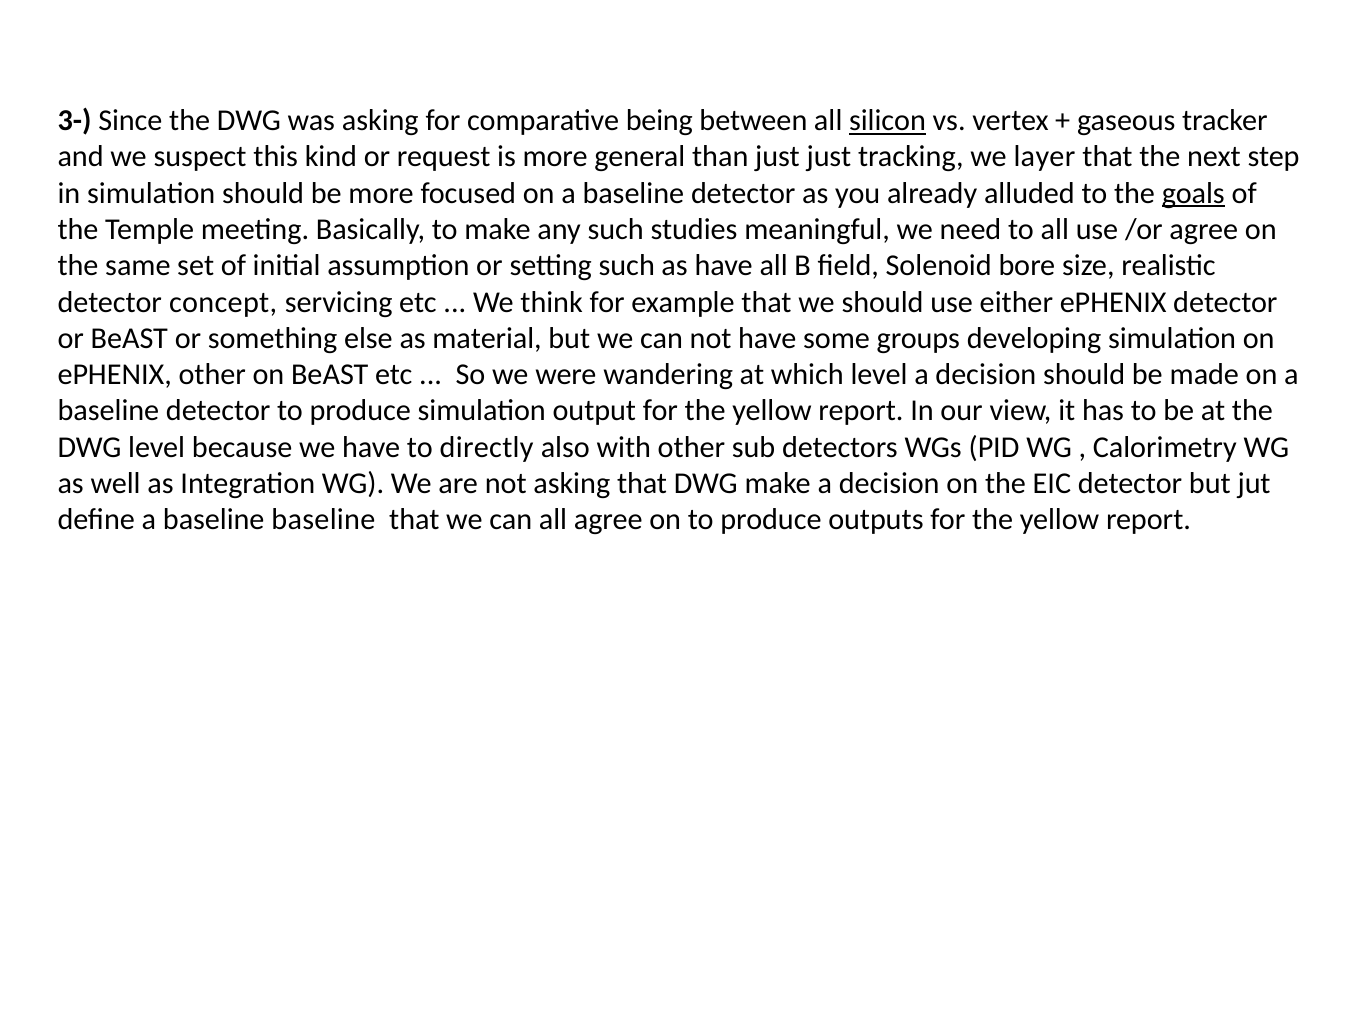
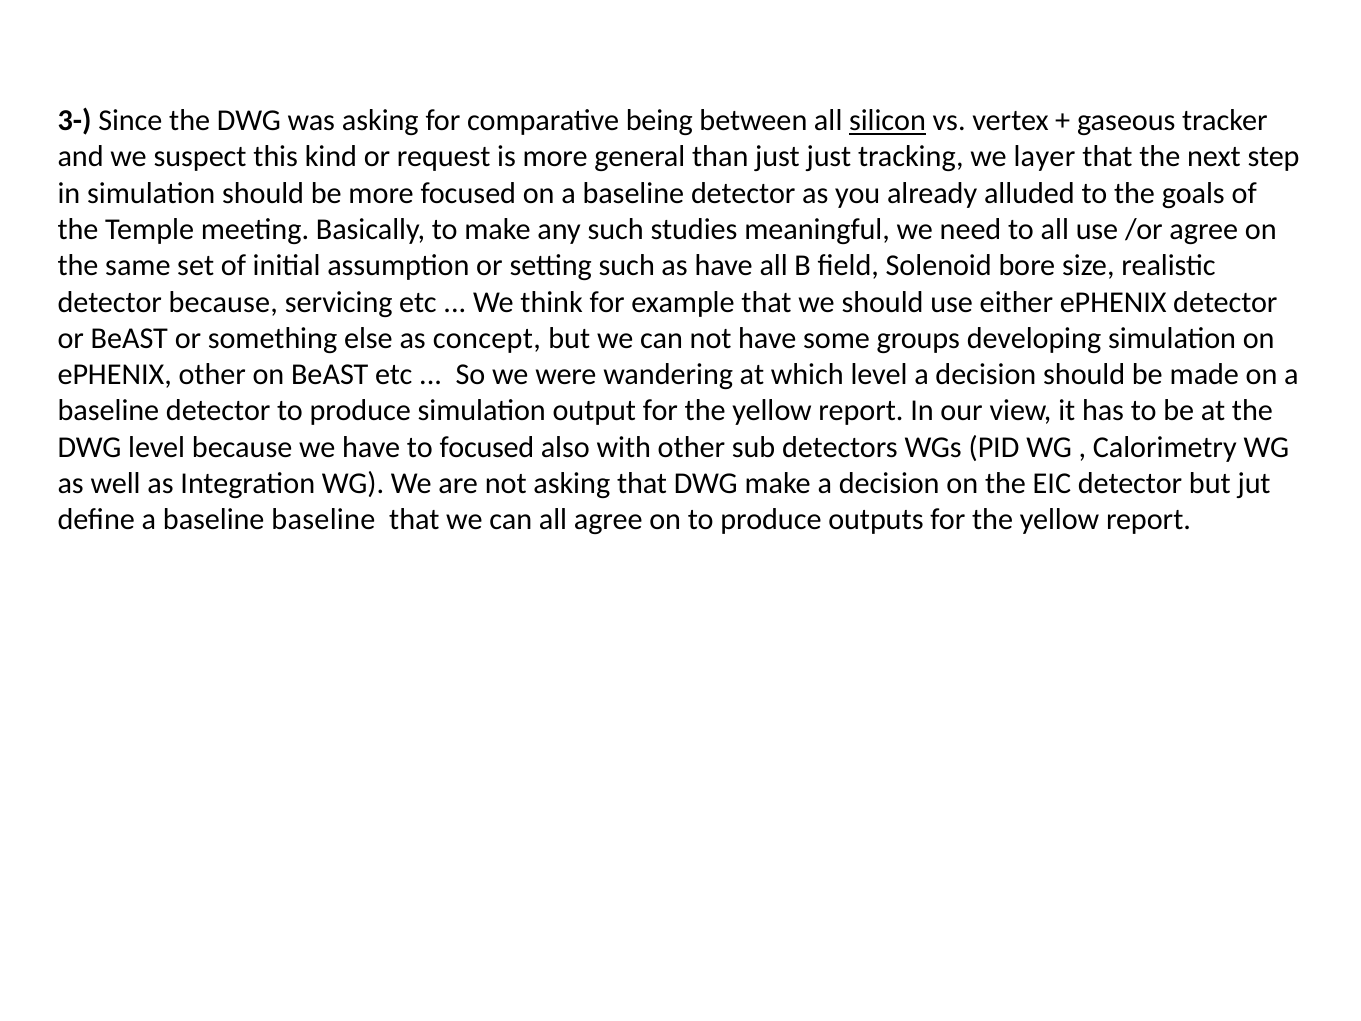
goals underline: present -> none (1193, 193)
detector concept: concept -> because (223, 302)
material: material -> concept (487, 338)
to directly: directly -> focused (487, 447)
